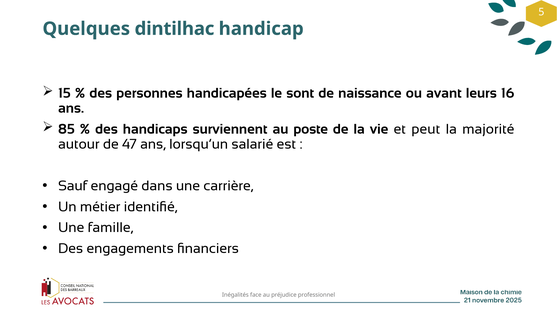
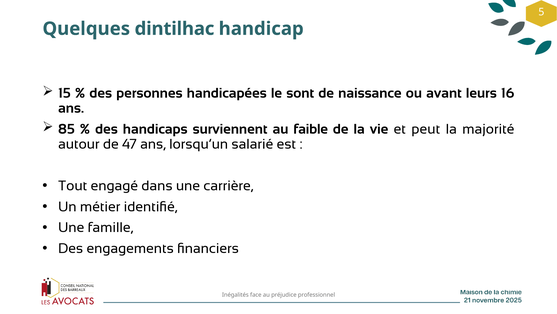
poste: poste -> faible (311, 129)
Sauf: Sauf -> Tout (73, 186)
